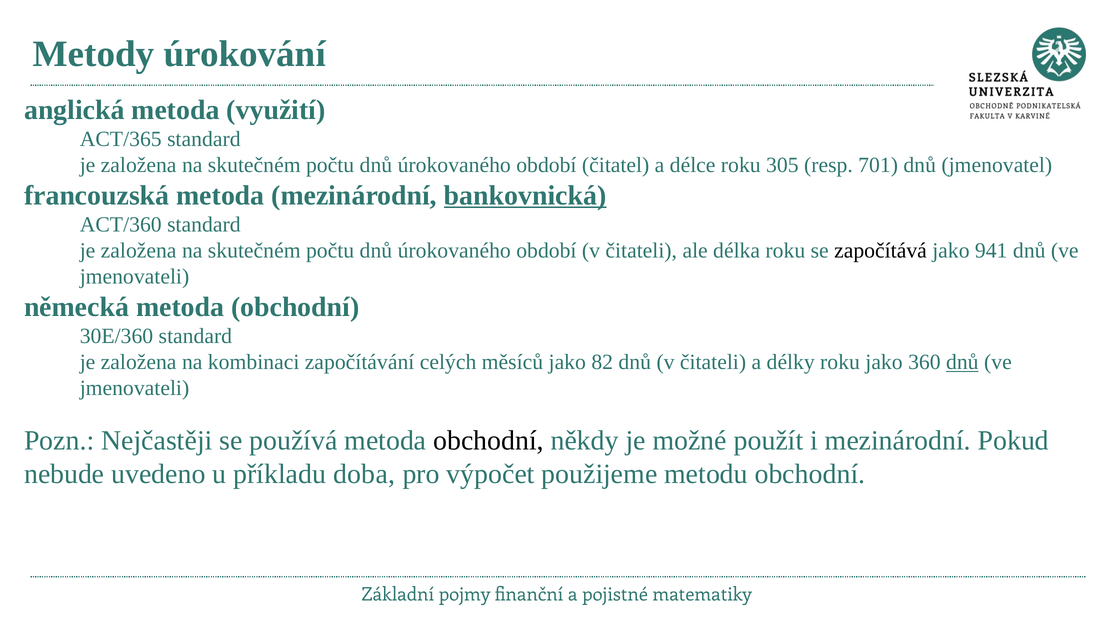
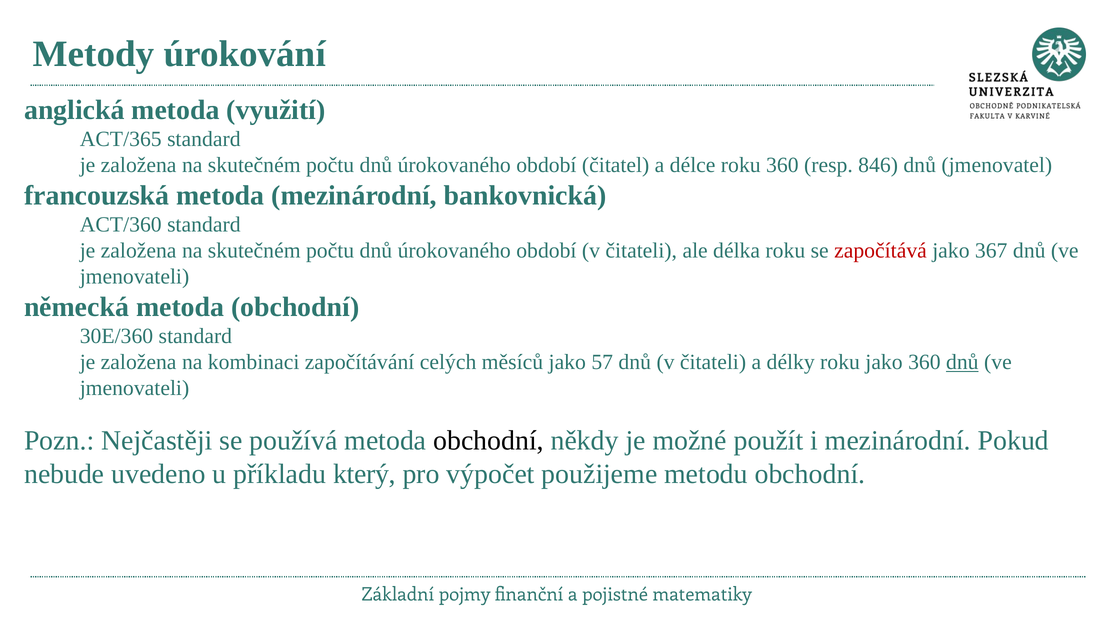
roku 305: 305 -> 360 (782, 165)
701: 701 -> 846 (878, 165)
bankovnická underline: present -> none (525, 195)
započítává colour: black -> red (880, 251)
941: 941 -> 367 (991, 251)
82: 82 -> 57 (602, 362)
doba: doba -> který (364, 474)
